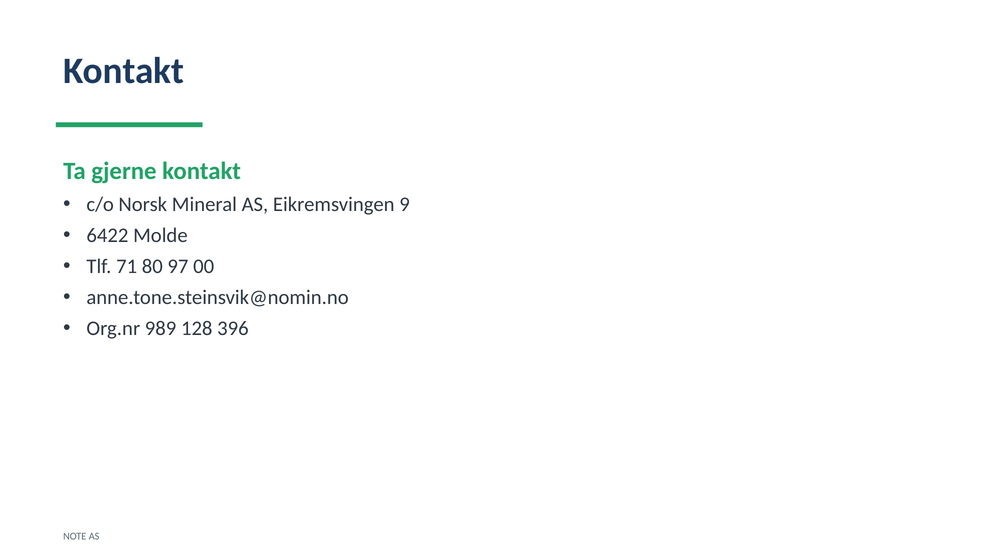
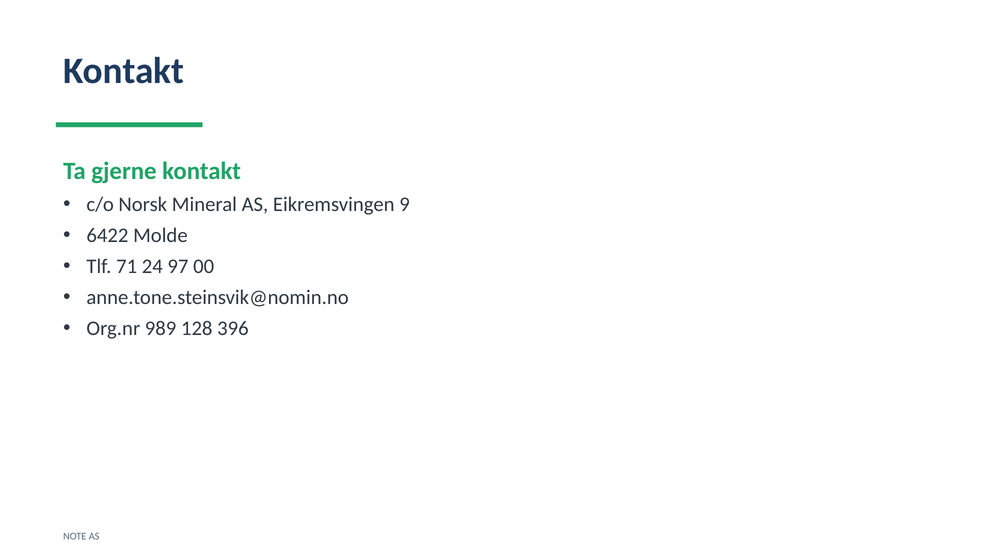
80: 80 -> 24 (152, 266)
